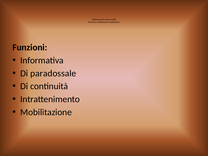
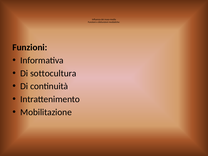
paradossale: paradossale -> sottocultura (53, 73)
